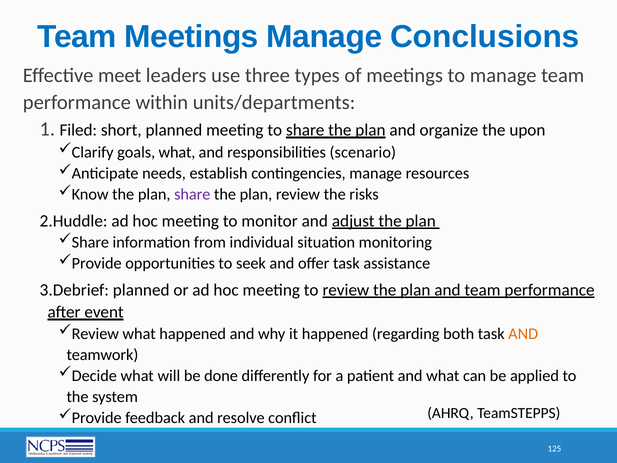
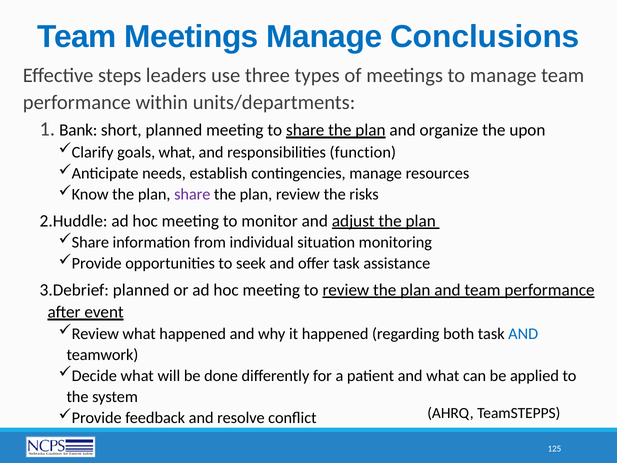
meet: meet -> steps (120, 76)
Filed: Filed -> Bank (78, 130)
scenario: scenario -> function (363, 152)
AND colour: orange -> blue (523, 333)
